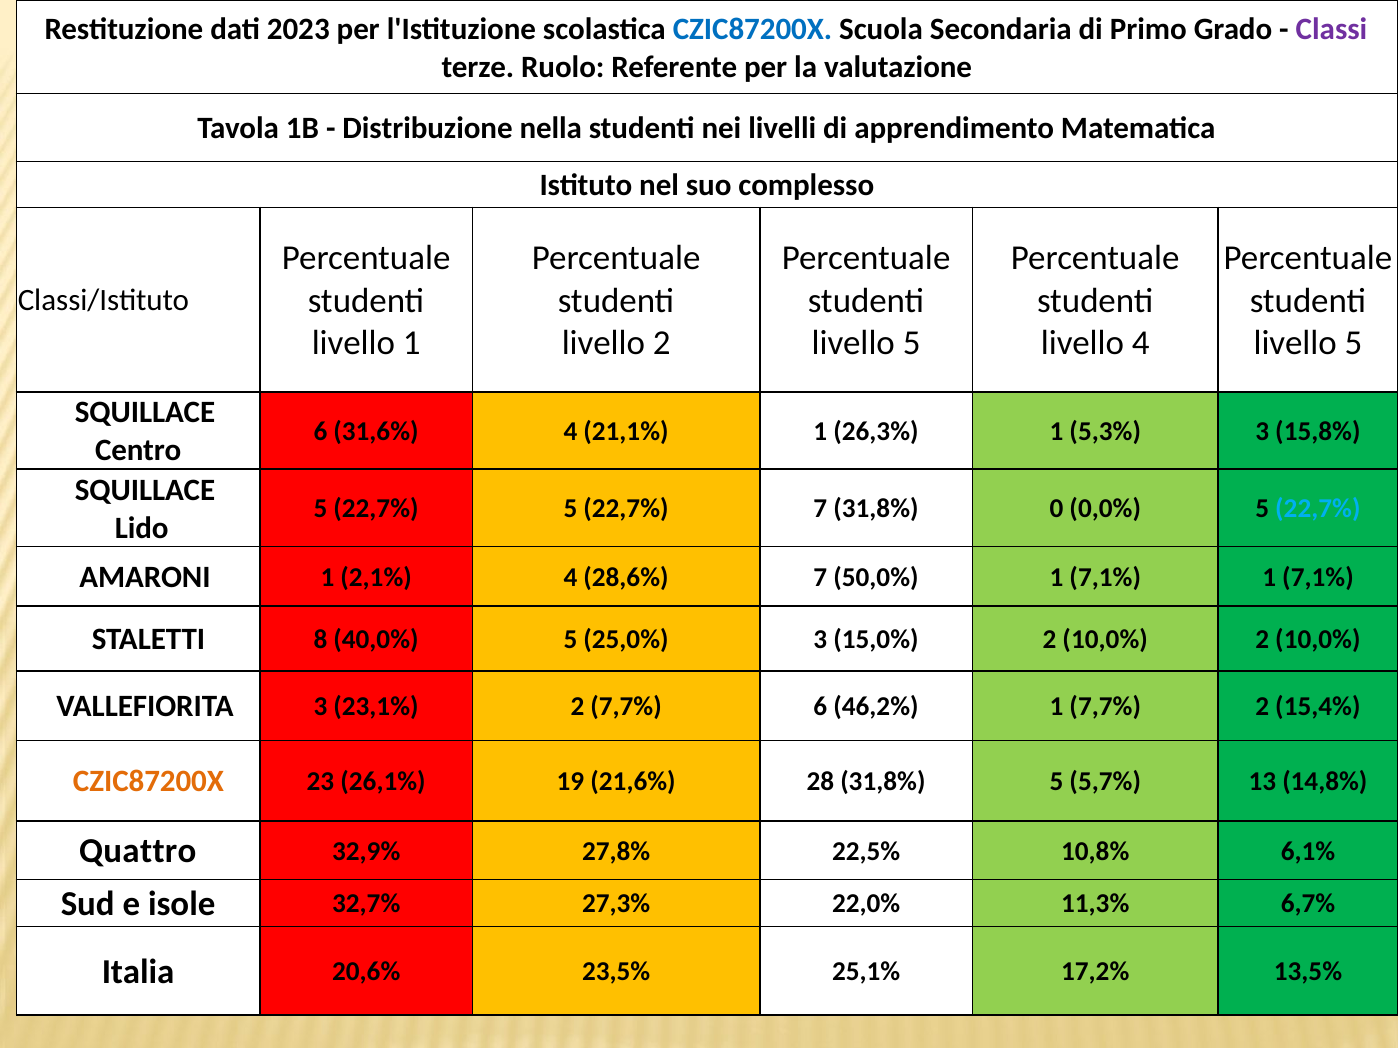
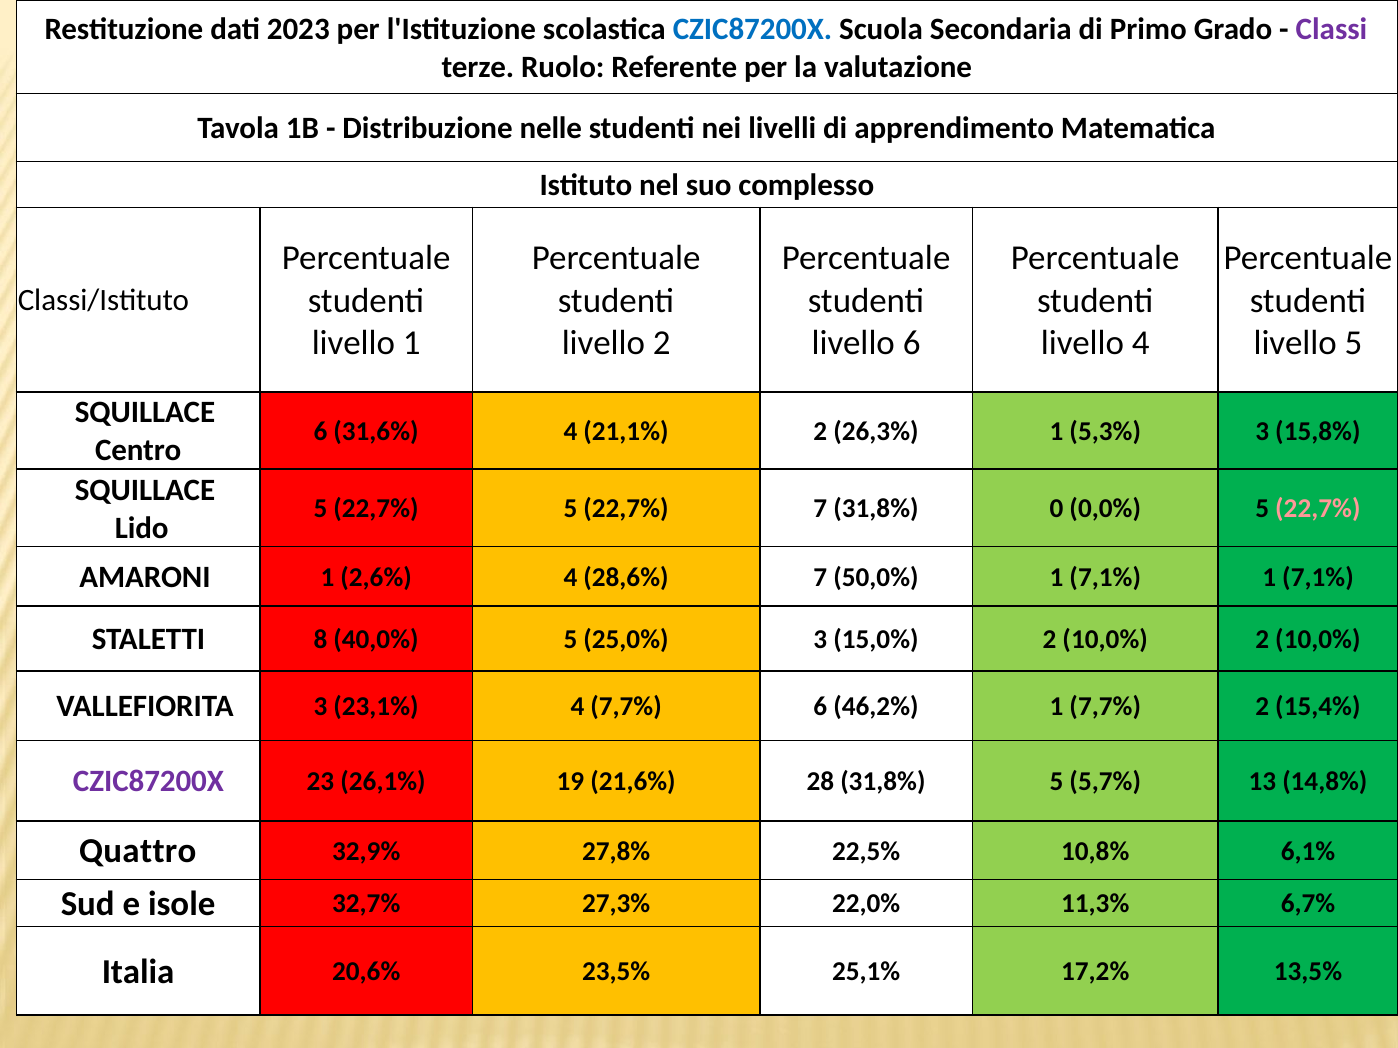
nella: nella -> nelle (551, 129)
5: 5 -> 6 (912, 344)
21,1% 1: 1 -> 2 (820, 432)
22,7% colour: light blue -> pink (1318, 509)
2,1%: 2,1% -> 2,6% (376, 577)
23,1% 2: 2 -> 4 (577, 707)
CZIC87200X colour: orange -> purple (148, 782)
